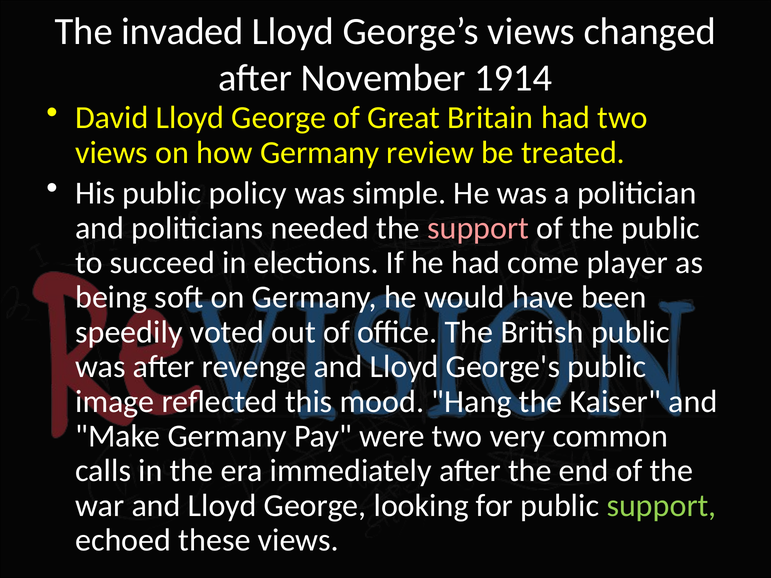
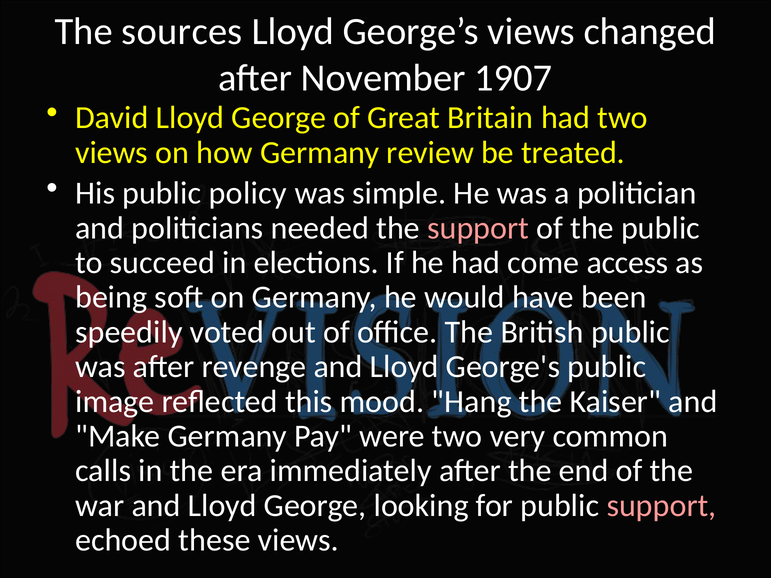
invaded: invaded -> sources (182, 32)
1914: 1914 -> 1907 (513, 78)
player: player -> access (628, 263)
support colour: light green -> pink (661, 506)
